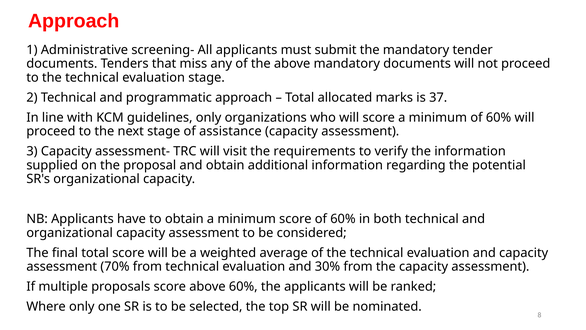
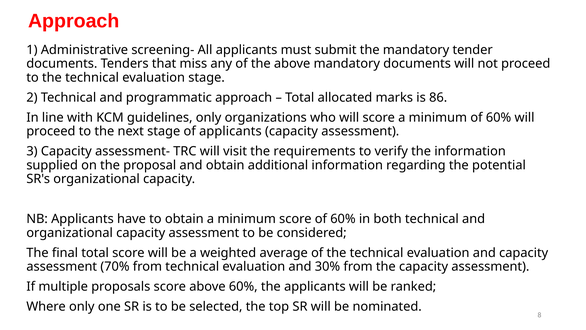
37: 37 -> 86 (438, 97)
of assistance: assistance -> applicants (230, 131)
